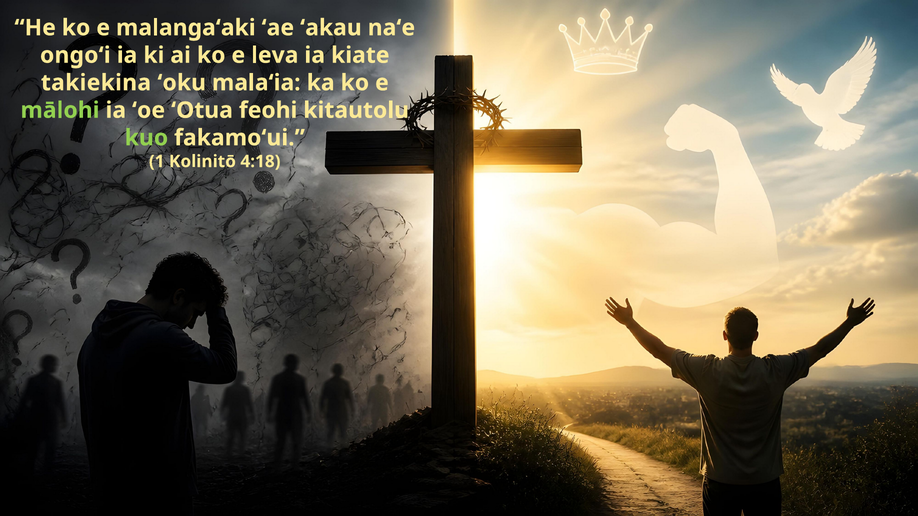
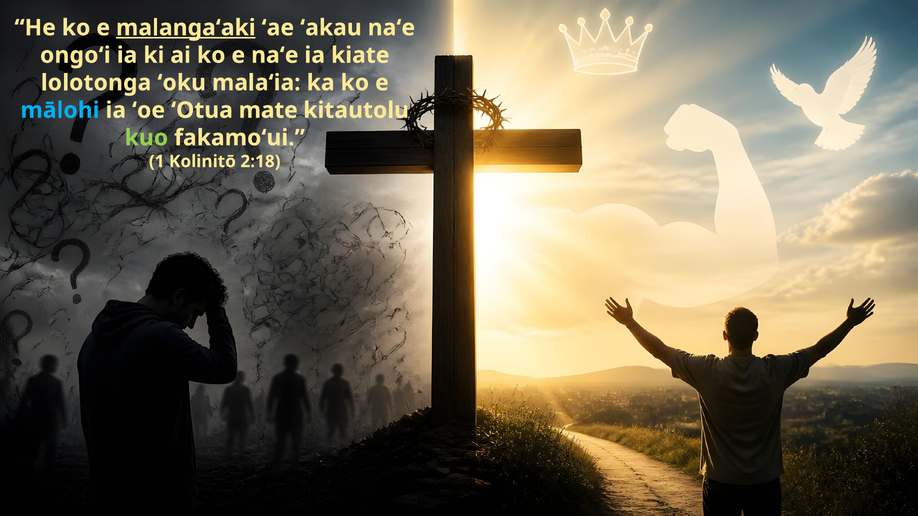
malangaʻaki underline: none -> present (186, 28)
e leva: leva -> naʻe (275, 55)
takiekina: takiekina -> lolotonga (96, 83)
mālohi colour: light green -> light blue (60, 110)
feohi: feohi -> mate (268, 110)
4:18: 4:18 -> 2:18 (260, 162)
